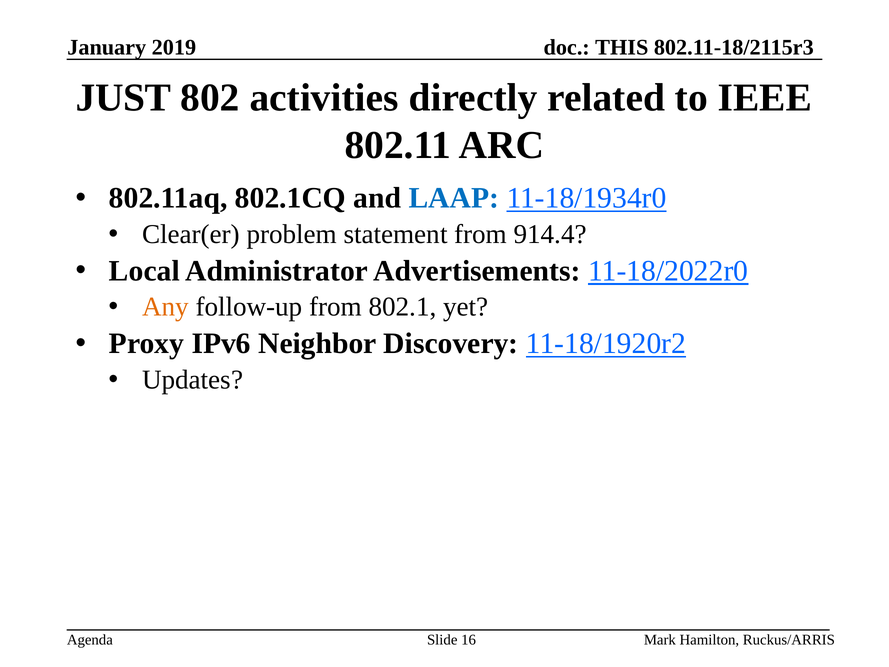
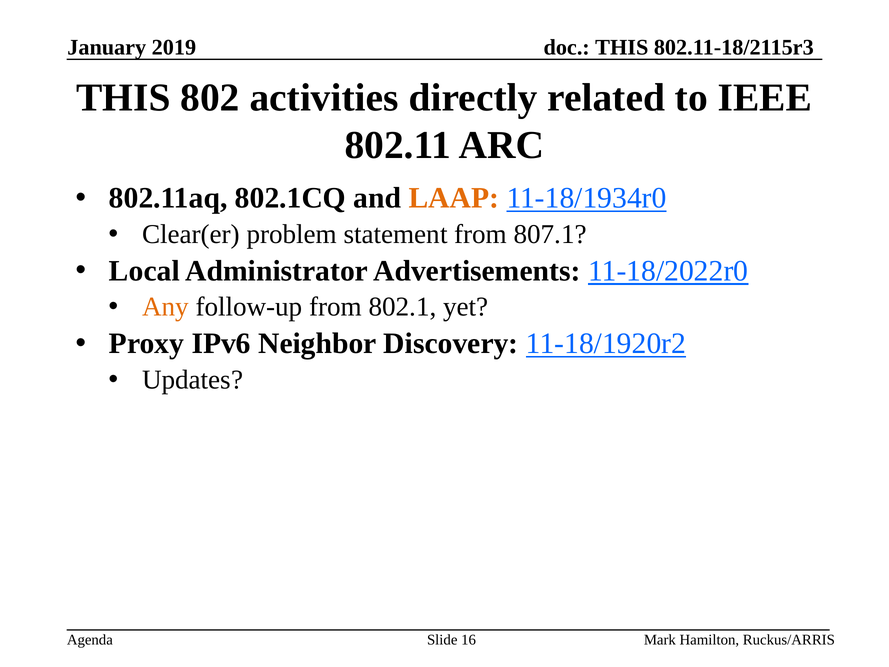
JUST: JUST -> THIS (123, 98)
LAAP colour: blue -> orange (454, 198)
914.4: 914.4 -> 807.1 (550, 234)
